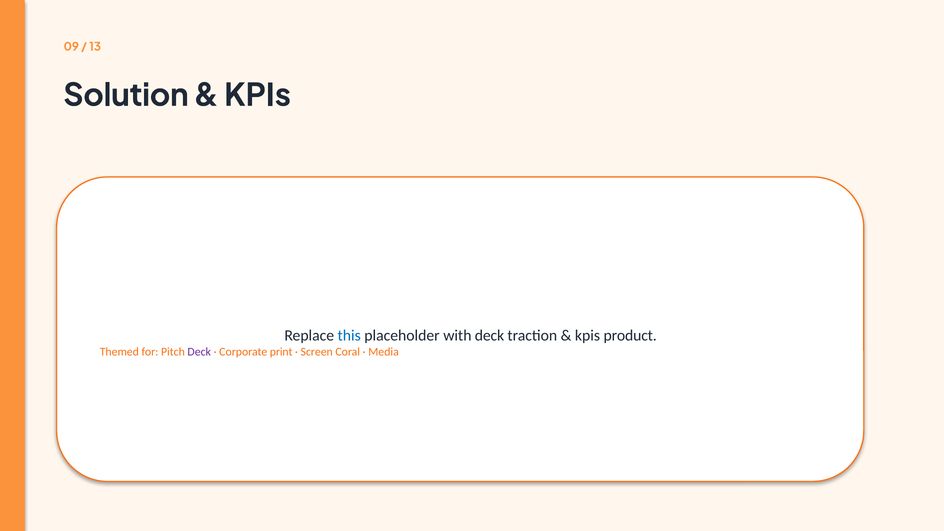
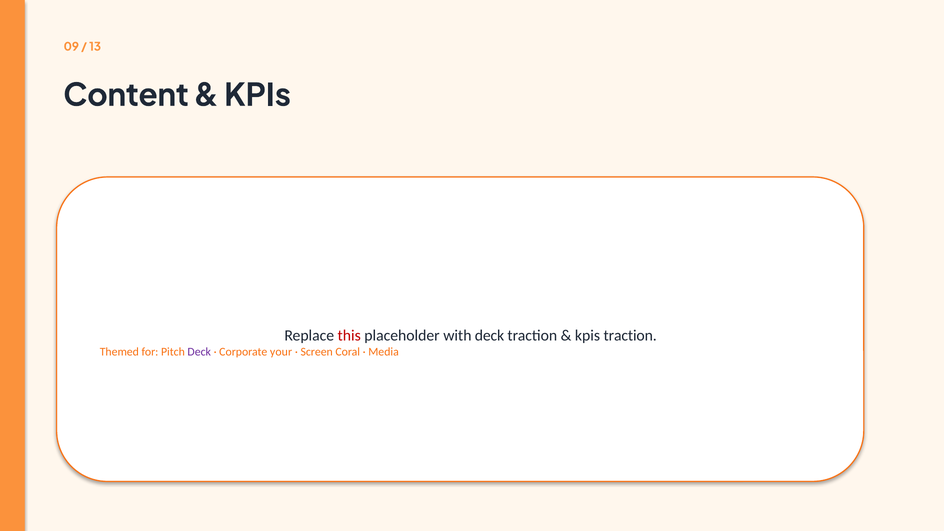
Solution: Solution -> Content (126, 95)
this colour: blue -> red (349, 336)
kpis product: product -> traction (630, 336)
print: print -> your (281, 352)
